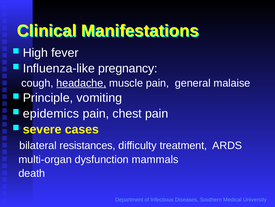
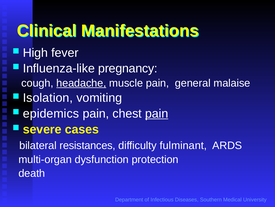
Principle: Principle -> Isolation (48, 98)
pain underline: none -> present (157, 113)
treatment: treatment -> fulminant (183, 145)
mammals: mammals -> protection (155, 159)
